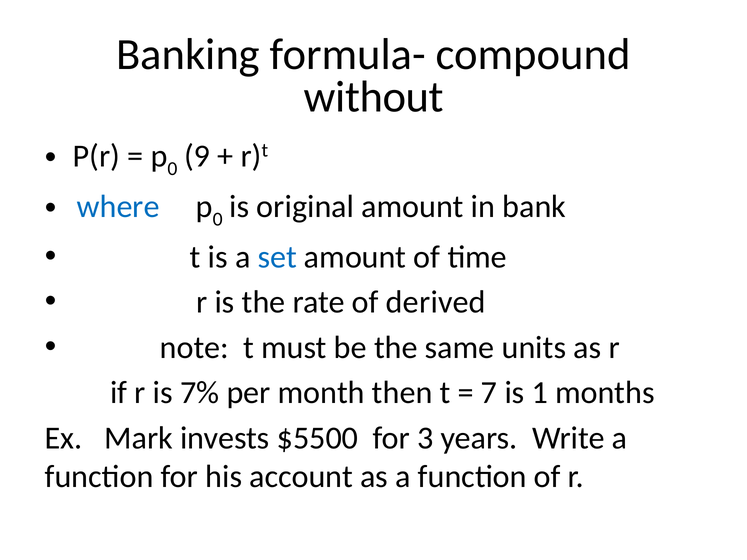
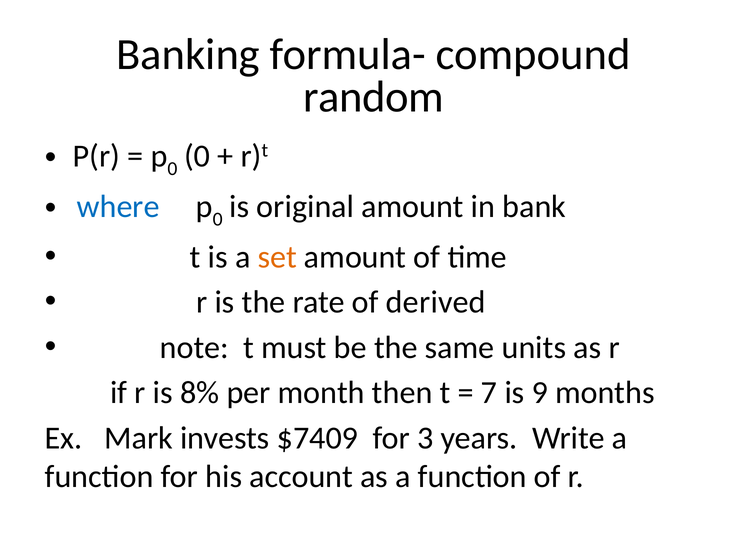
without: without -> random (374, 97)
9: 9 -> 0 (197, 156)
set colour: blue -> orange (277, 257)
7%: 7% -> 8% (200, 393)
1: 1 -> 9 (540, 393)
$5500: $5500 -> $7409 (317, 438)
